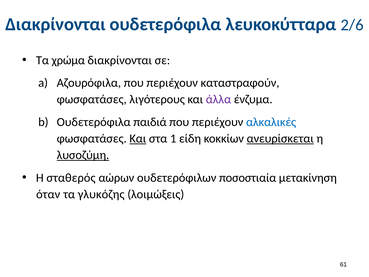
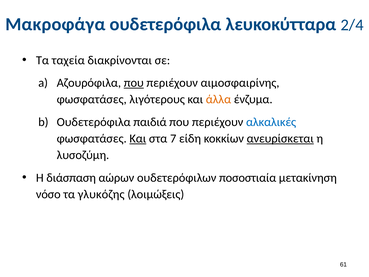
Διακρίνονται: Διακρίνονται -> Μακροφάγα (55, 24)
2/6: 2/6 -> 2/4 (352, 25)
χρώμα: χρώμα -> ταχεία (68, 60)
που underline: none -> present (134, 83)
καταστραφούν: καταστραφούν -> αιμοσφαιρίνης (240, 83)
άλλα colour: purple -> orange (219, 99)
1: 1 -> 7 (173, 138)
λυσοζύμη underline: present -> none (83, 155)
σταθερός: σταθερός -> διάσπαση (71, 178)
όταν: όταν -> νόσο (48, 194)
